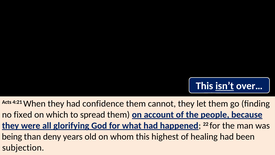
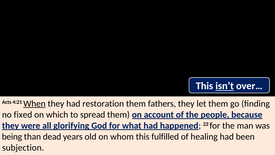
When underline: none -> present (34, 103)
confidence: confidence -> restoration (103, 103)
cannot: cannot -> fathers (162, 103)
deny: deny -> dead (52, 136)
highest: highest -> fulfilled (165, 136)
